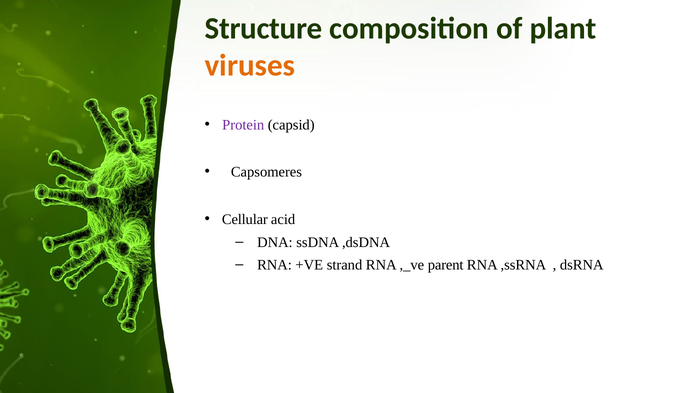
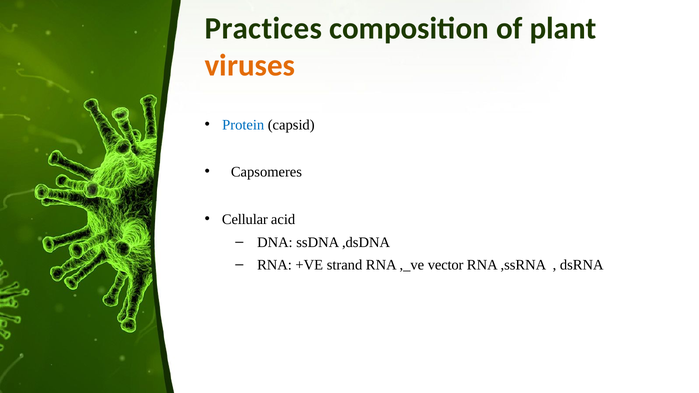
Structure: Structure -> Practices (263, 28)
Protein colour: purple -> blue (243, 125)
parent: parent -> vector (446, 265)
